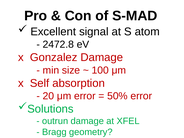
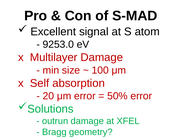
2472.8: 2472.8 -> 9253.0 (58, 44)
Gonzalez: Gonzalez -> Multilayer (54, 57)
